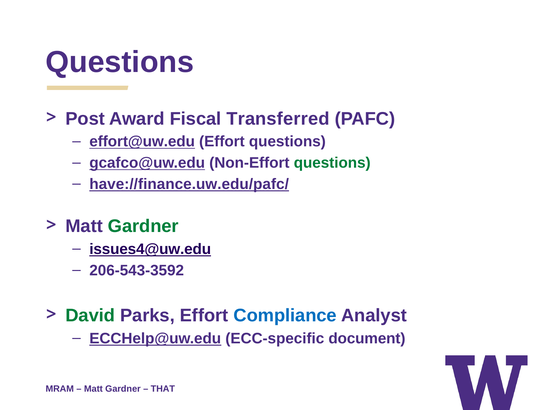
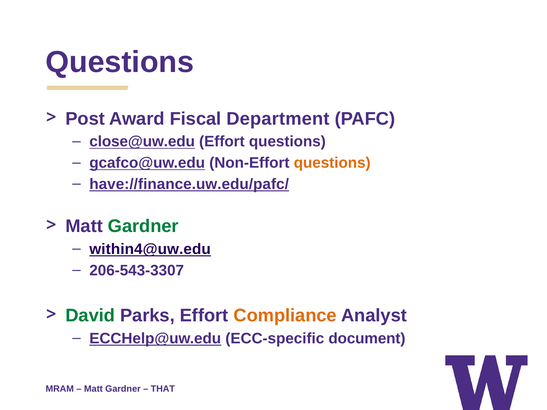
Transferred: Transferred -> Department (278, 119)
effort@uw.edu: effort@uw.edu -> close@uw.edu (142, 142)
questions colour: green -> orange (332, 163)
issues4@uw.edu: issues4@uw.edu -> within4@uw.edu (150, 249)
206-543-3592: 206-543-3592 -> 206-543-3307 (137, 271)
Compliance colour: blue -> orange (285, 316)
